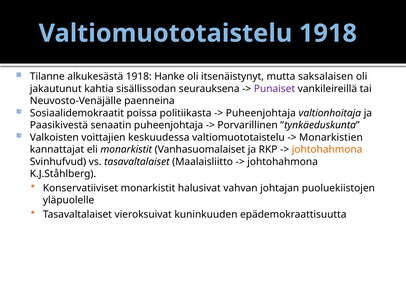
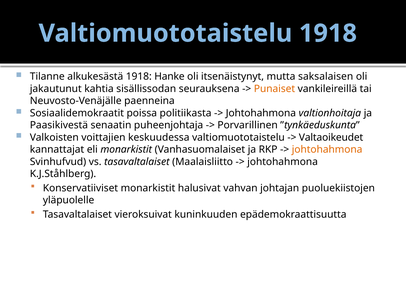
Punaiset colour: purple -> orange (274, 89)
Puheenjohtaja: Puheenjohtaja -> Johtohahmona (261, 113)
Monarkistien: Monarkistien -> Valtaoikeudet (331, 138)
